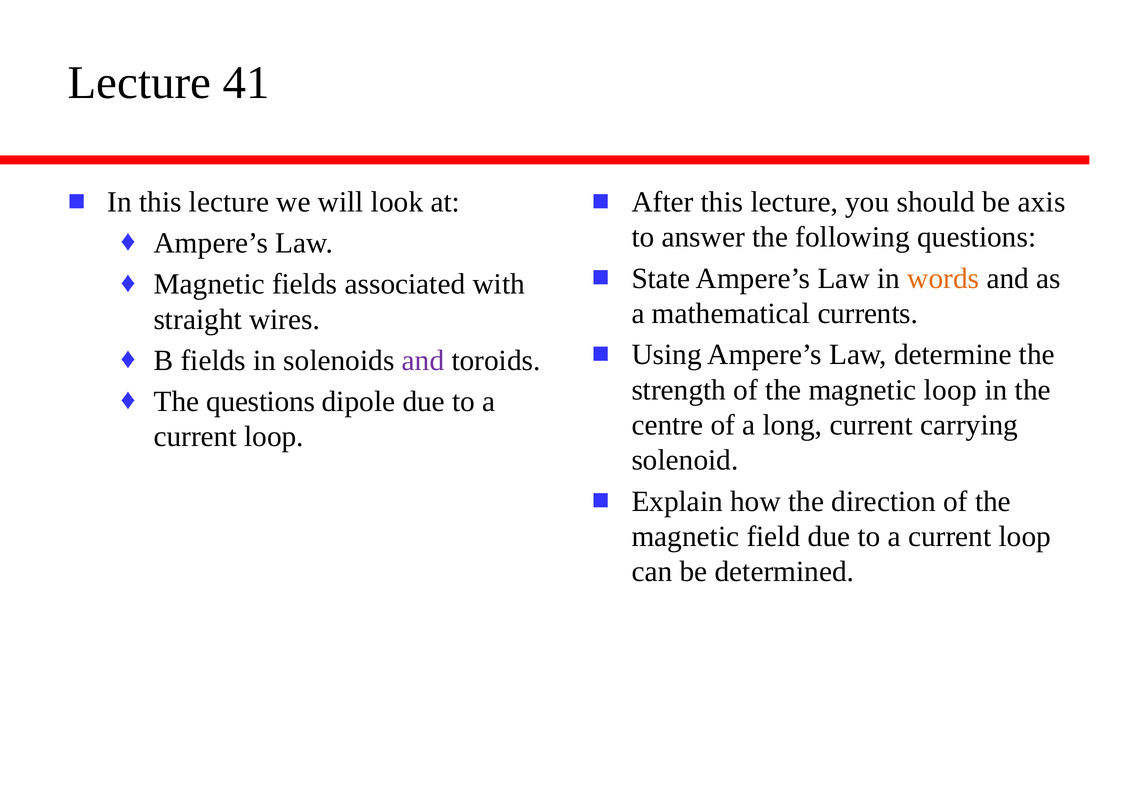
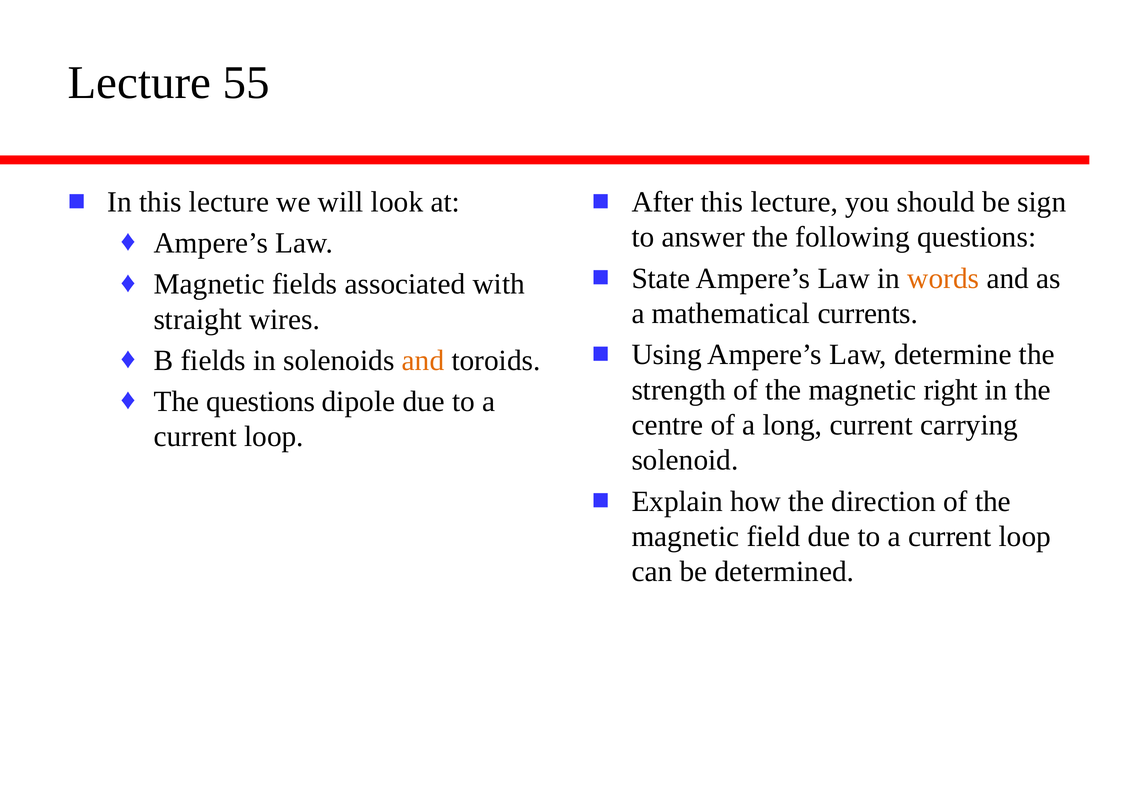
41: 41 -> 55 (246, 83)
axis: axis -> sign (1042, 202)
and colour: purple -> orange (423, 361)
magnetic loop: loop -> right (951, 390)
